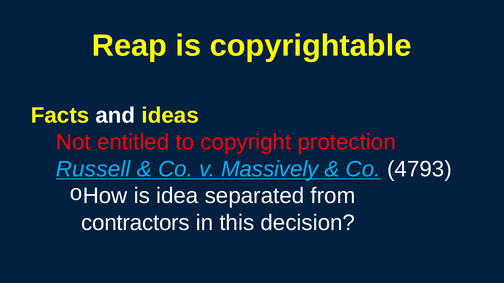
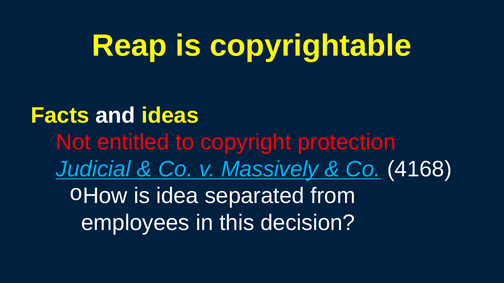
Russell: Russell -> Judicial (93, 169)
4793: 4793 -> 4168 (419, 169)
contractors: contractors -> employees (135, 223)
